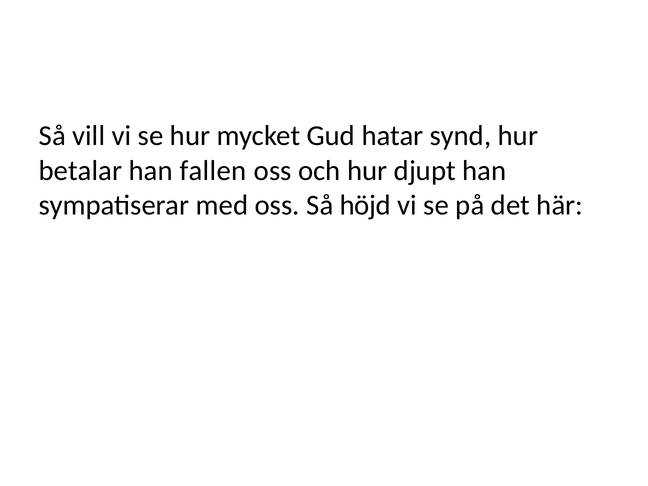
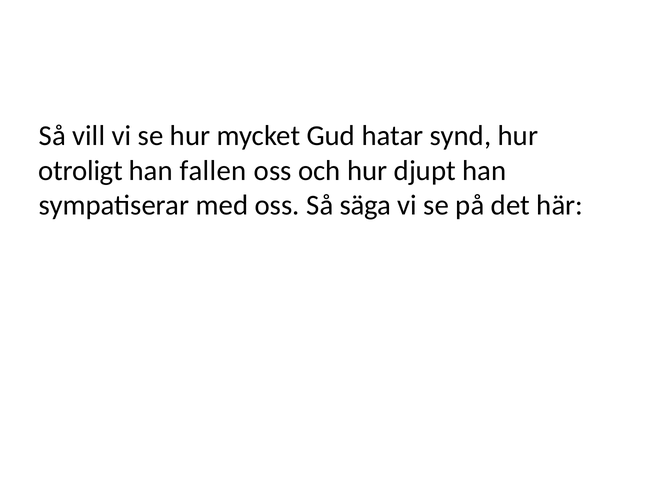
betalar: betalar -> otroligt (81, 171)
höjd: höjd -> säga (365, 205)
